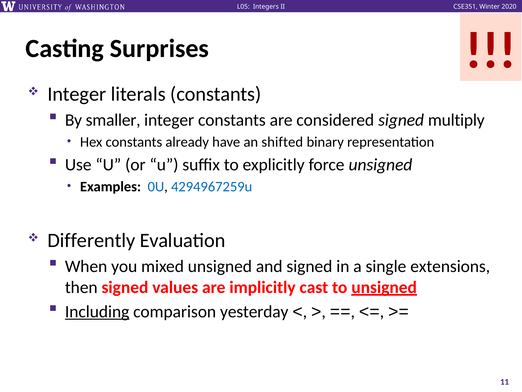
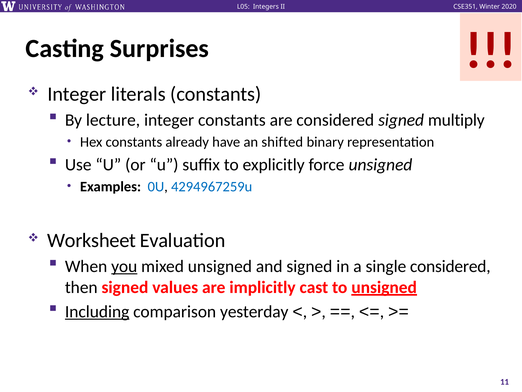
smaller: smaller -> lecture (113, 120)
Differently: Differently -> Worksheet (92, 240)
you underline: none -> present (124, 266)
single extensions: extensions -> considered (450, 266)
